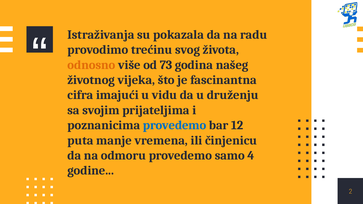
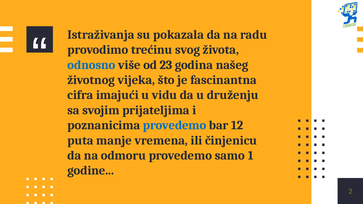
odnosno colour: orange -> blue (91, 65)
73: 73 -> 23 (166, 65)
4: 4 -> 1 (251, 156)
